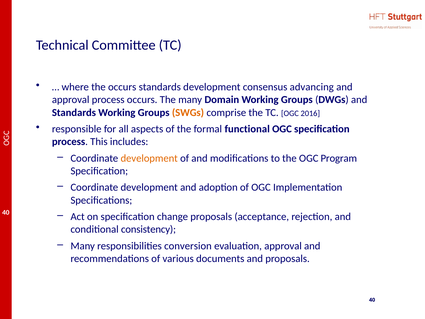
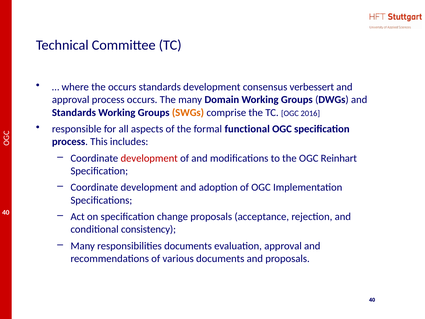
advancing: advancing -> verbessert (312, 87)
development colour: orange -> red (149, 158)
Program: Program -> Reinhart (339, 158)
responsibilities conversion: conversion -> documents (188, 246)
